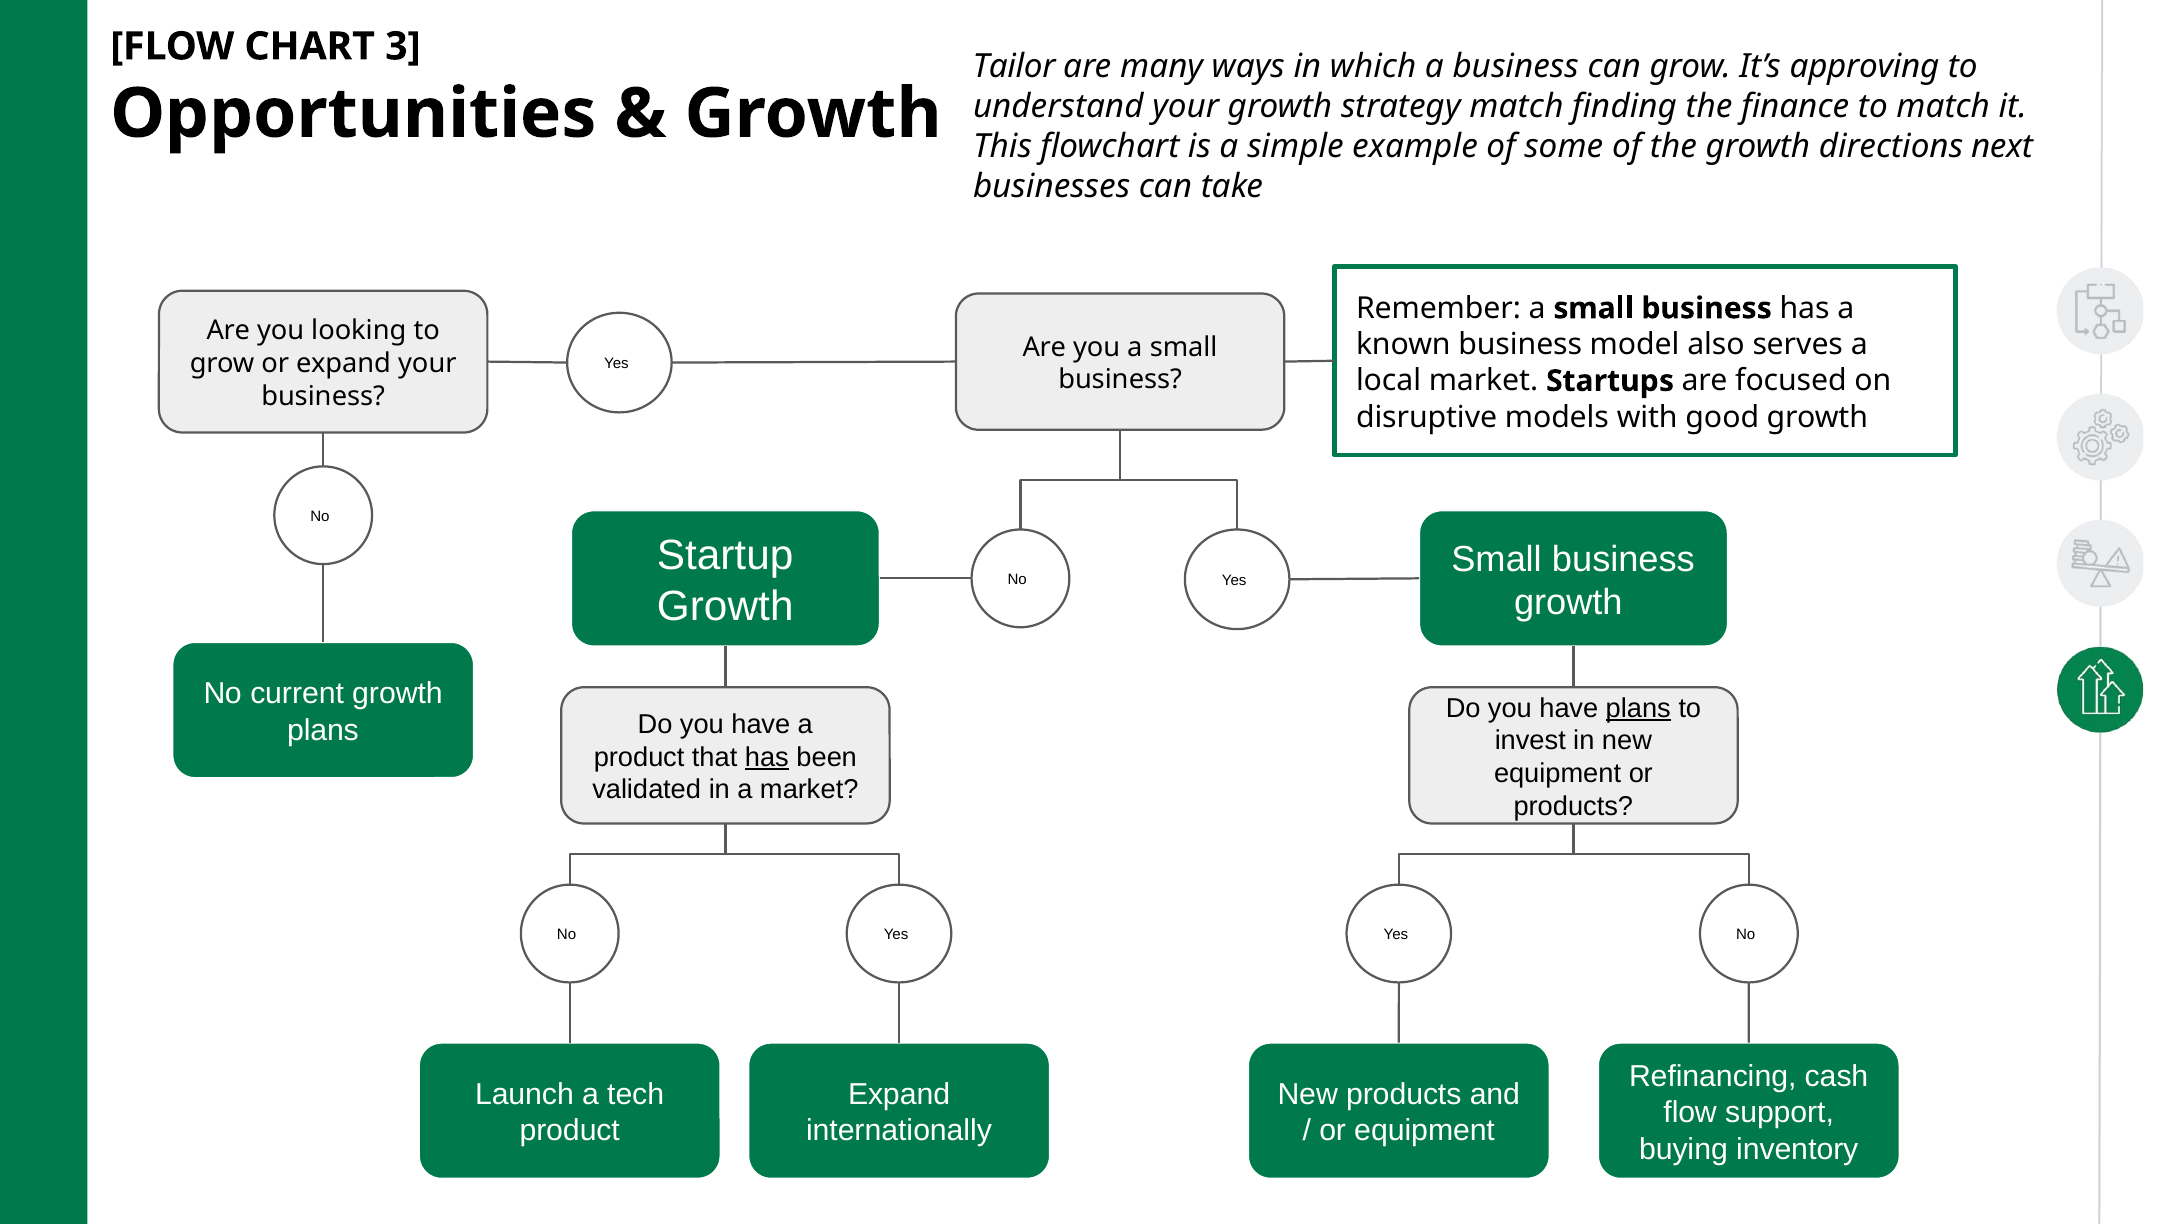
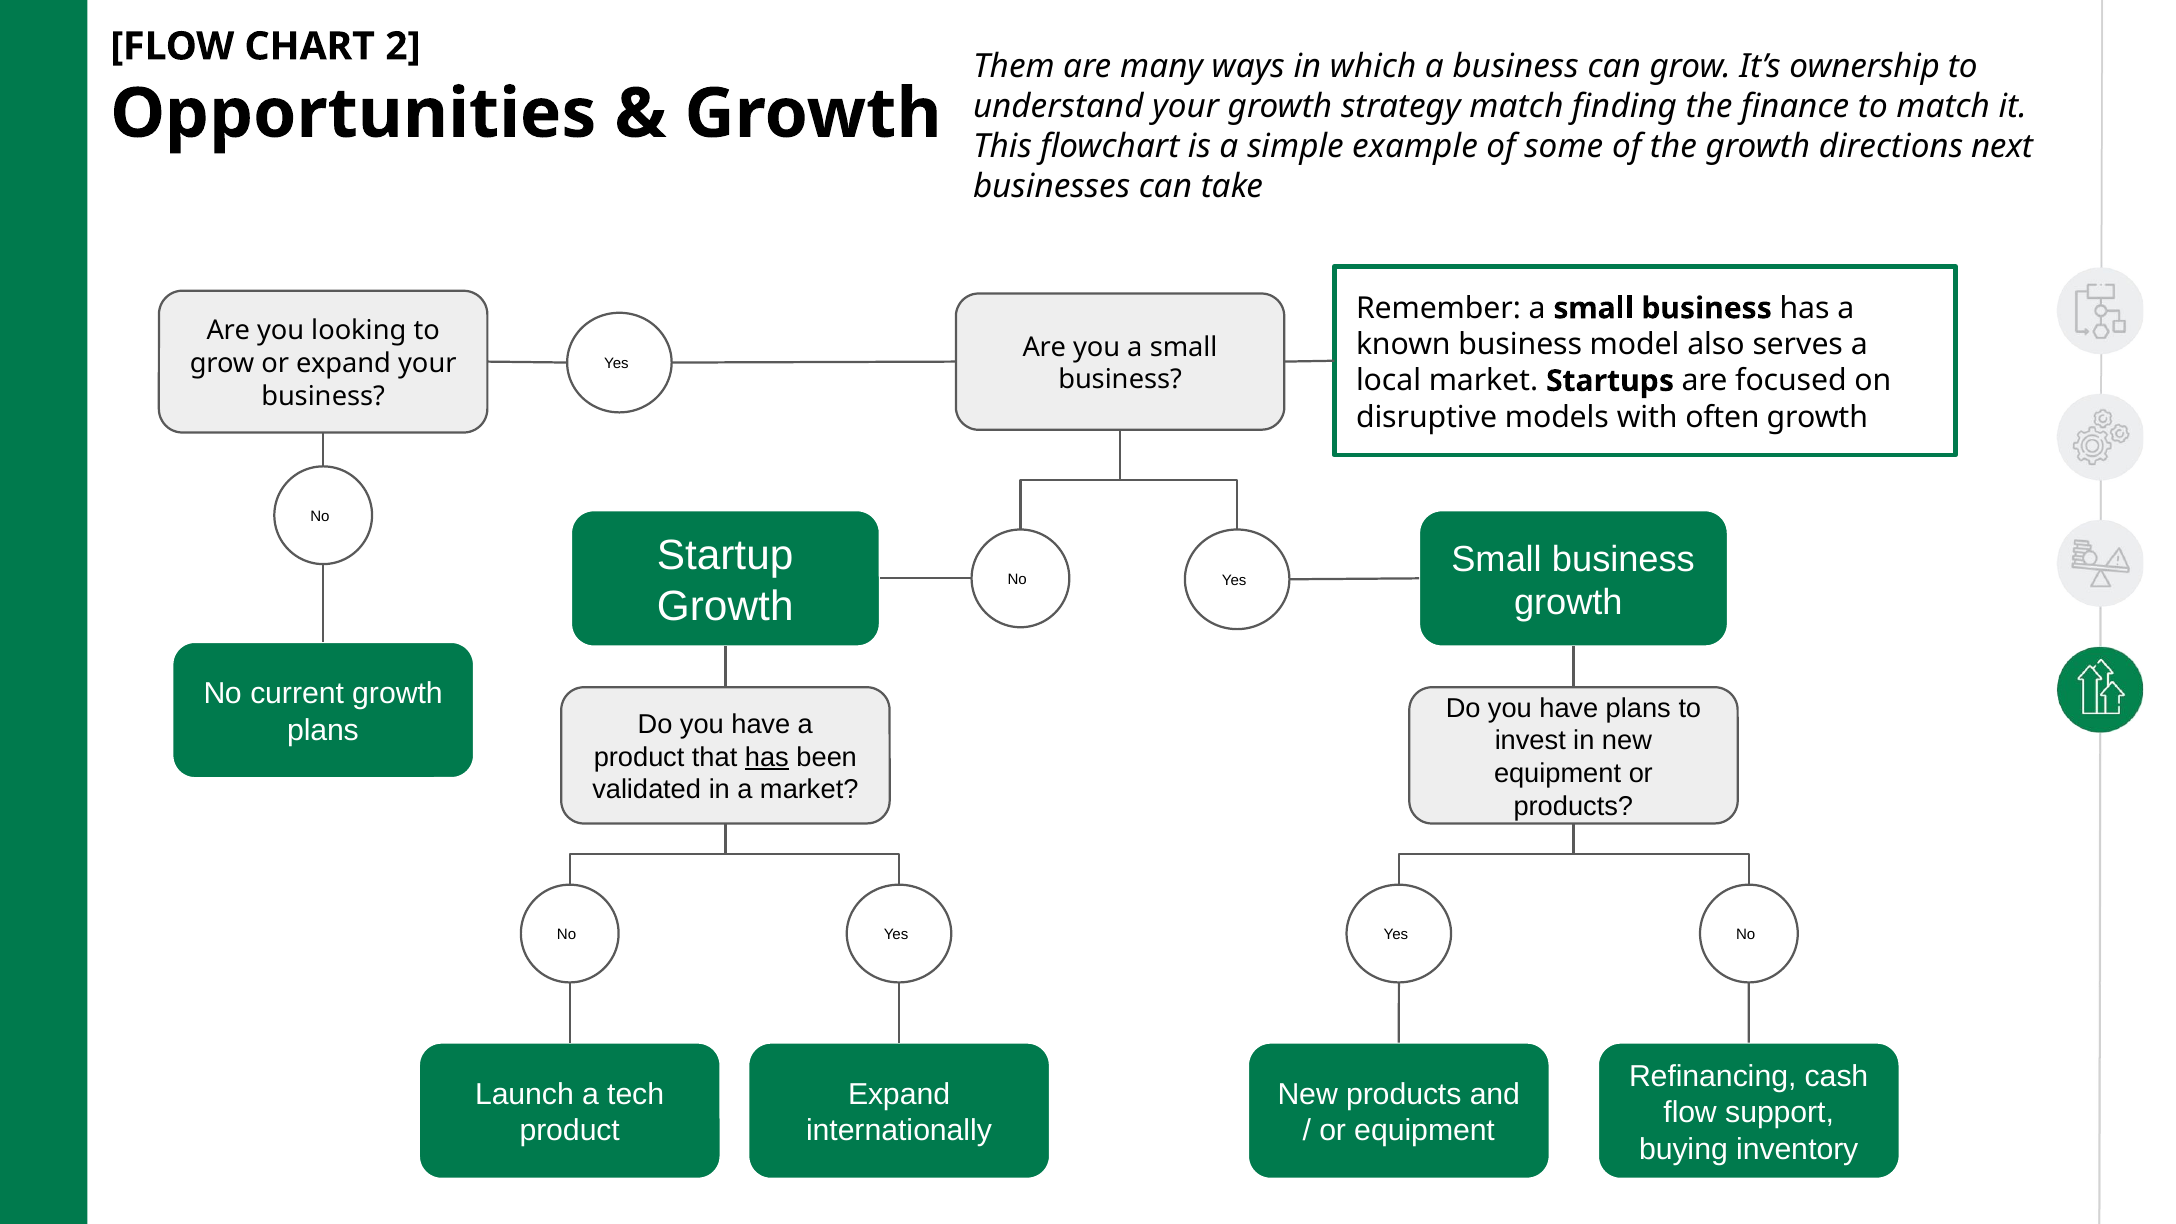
3: 3 -> 2 (403, 46)
Tailor: Tailor -> Them (1014, 67)
approving: approving -> ownership (1865, 67)
good: good -> often (1722, 417)
plans underline: present -> none (1638, 708)
